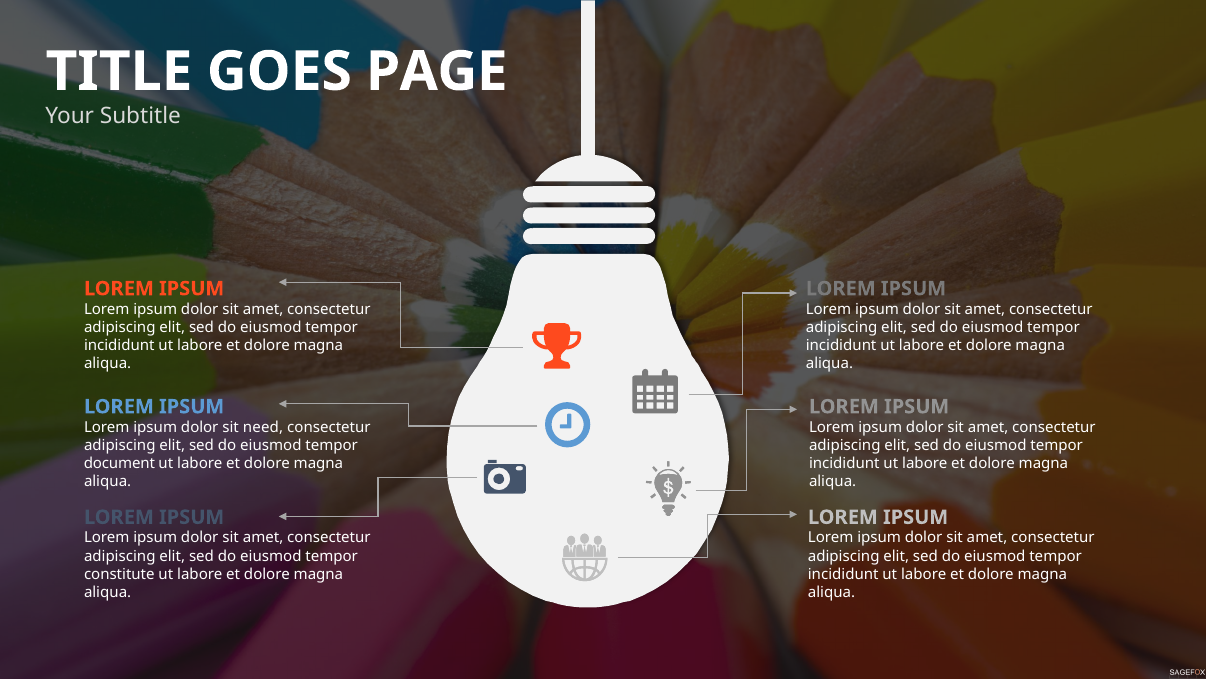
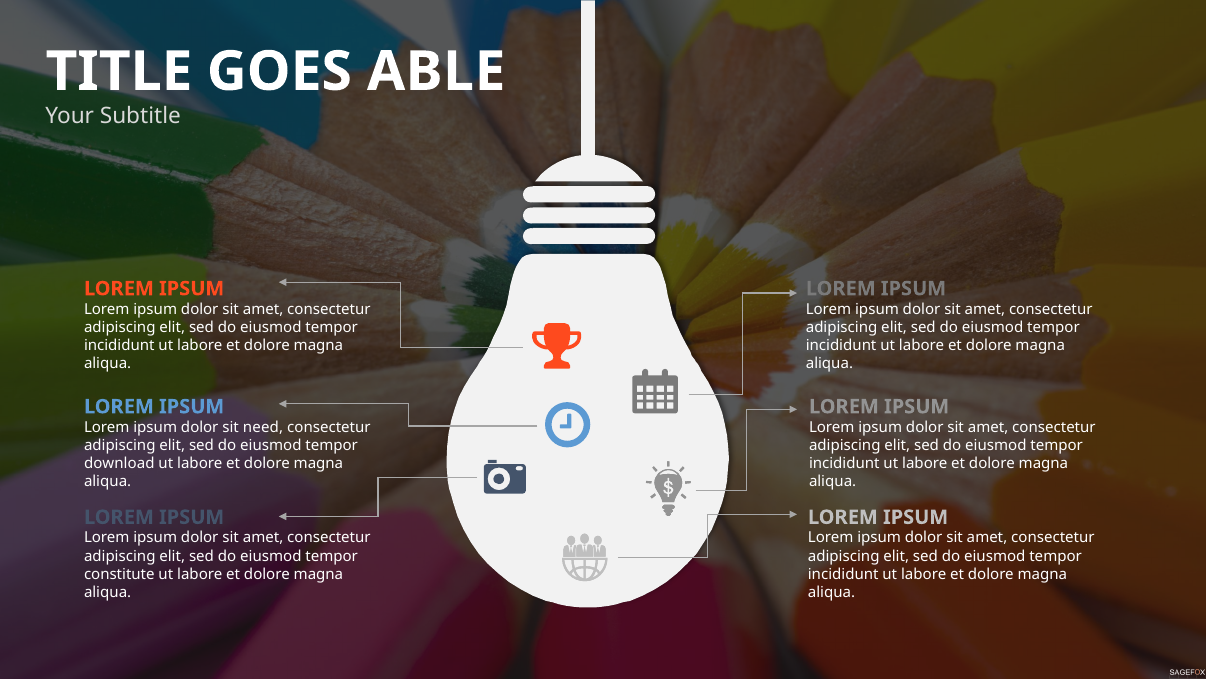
PAGE: PAGE -> ABLE (436, 72)
document: document -> download (119, 463)
